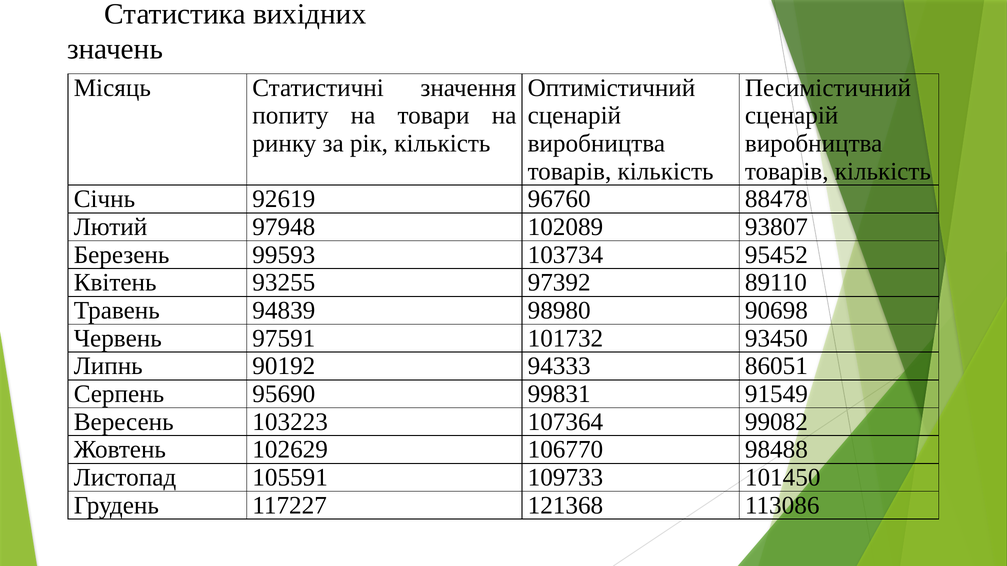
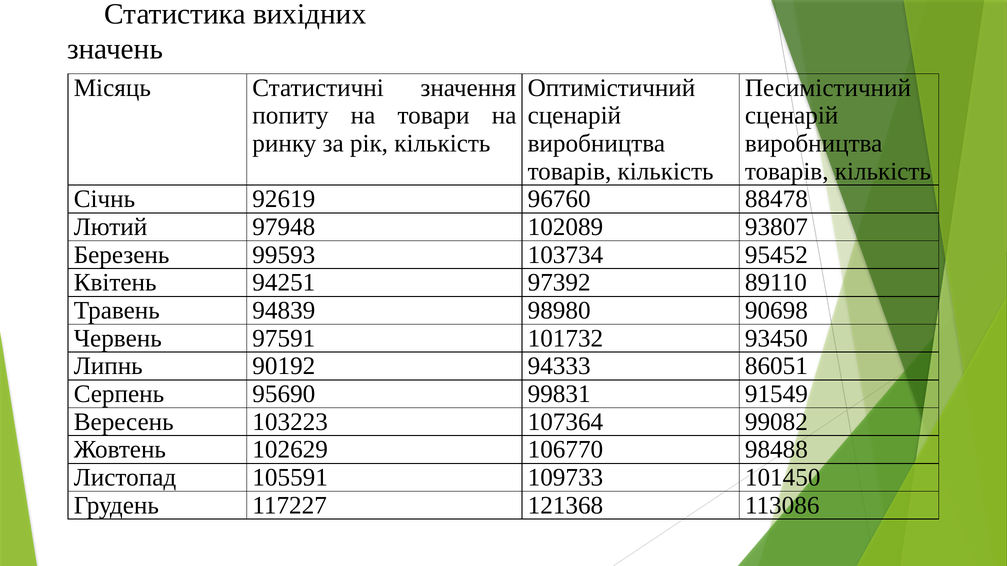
93255: 93255 -> 94251 (284, 283)
